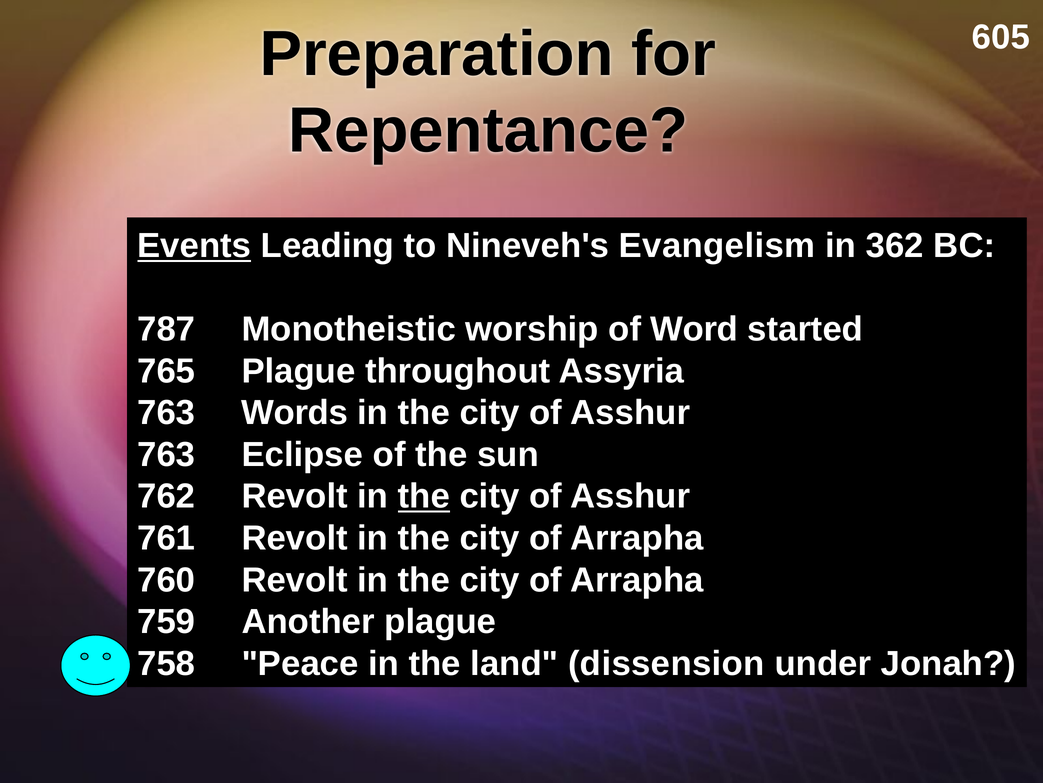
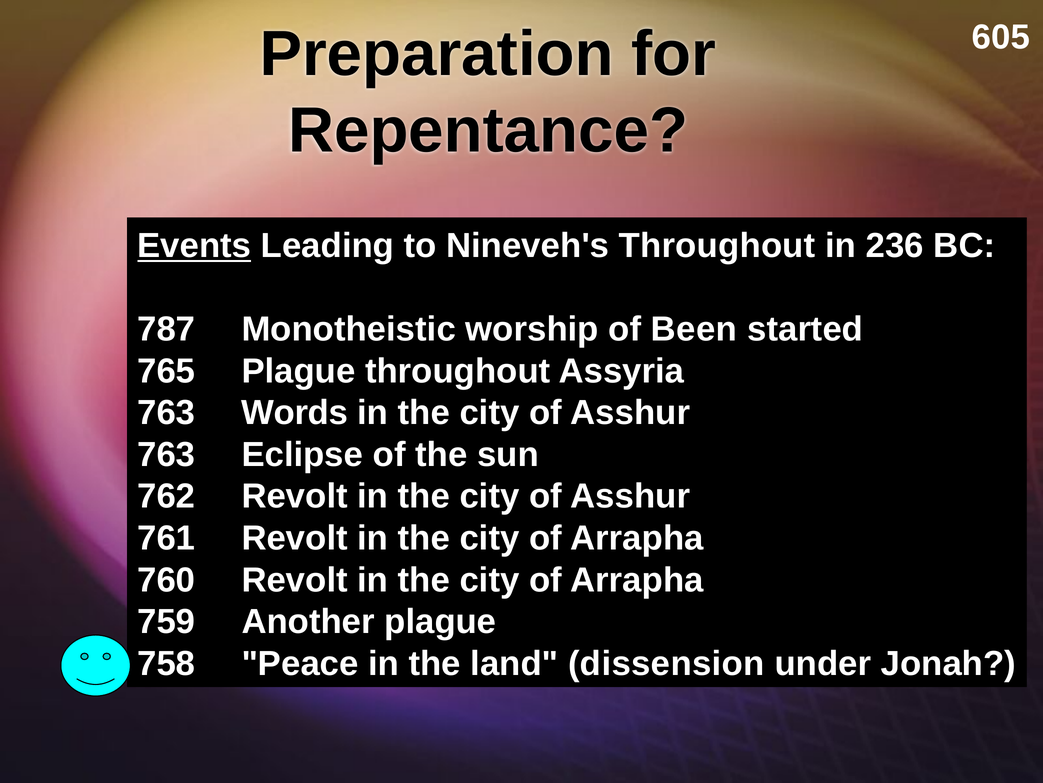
Nineveh's Evangelism: Evangelism -> Throughout (717, 246)
362: 362 -> 236 (895, 246)
Word: Word -> Been (694, 329)
the underline: present -> none (424, 496)
